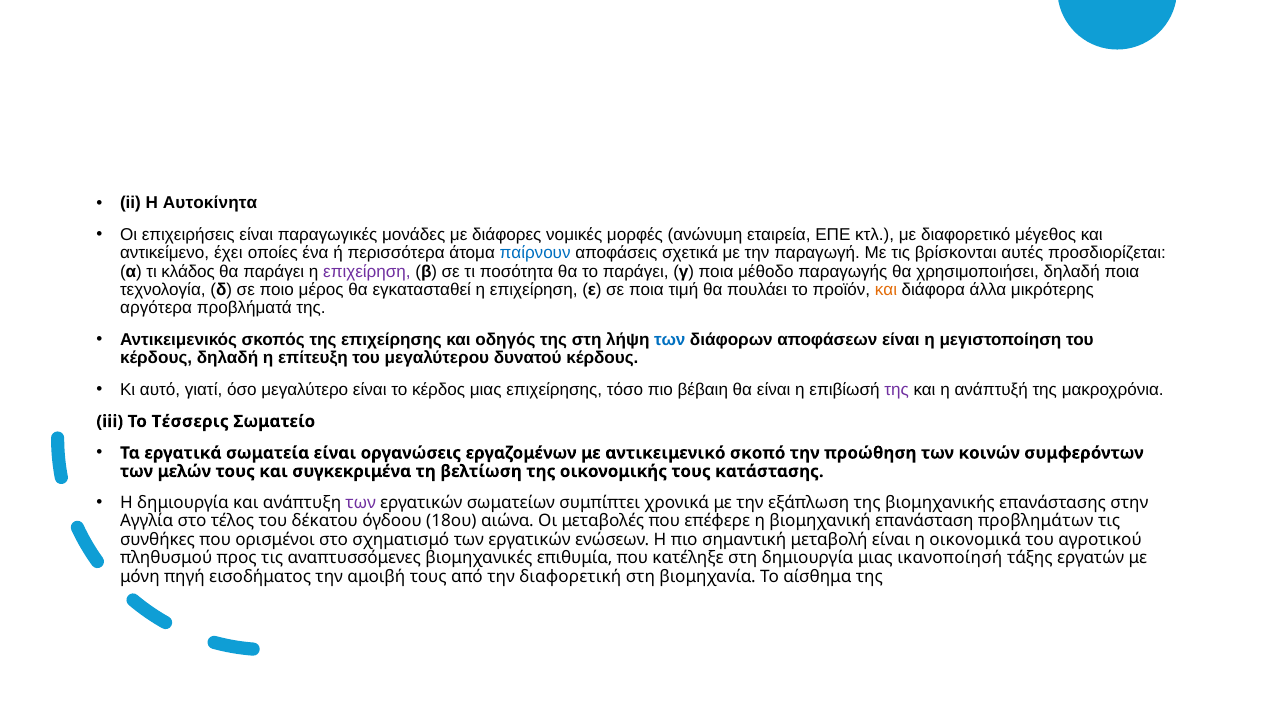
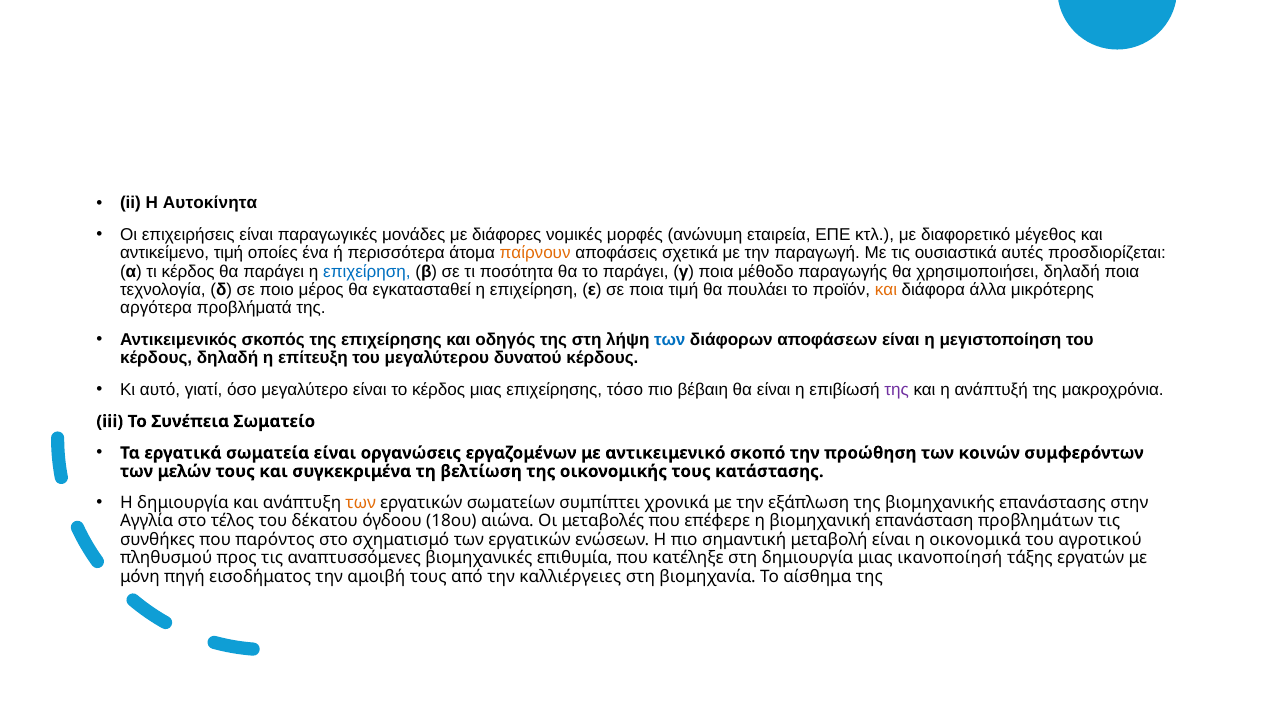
αντικείμενο έχει: έχει -> τιμή (228, 253)
παίρνουν colour: blue -> orange (535, 253)
βρίσκονται: βρίσκονται -> ουσιαστικά (956, 253)
τι κλάδος: κλάδος -> κέρδος (188, 271)
επιχείρηση colour: purple -> blue (367, 271)
Τέσσερις: Τέσσερις -> Συνέπεια (190, 421)
των colour: purple -> orange (361, 503)
ορισμένοι: ορισμένοι -> παρόντος (275, 540)
διαφορετική: διαφορετική -> καλλιέργειες (570, 577)
